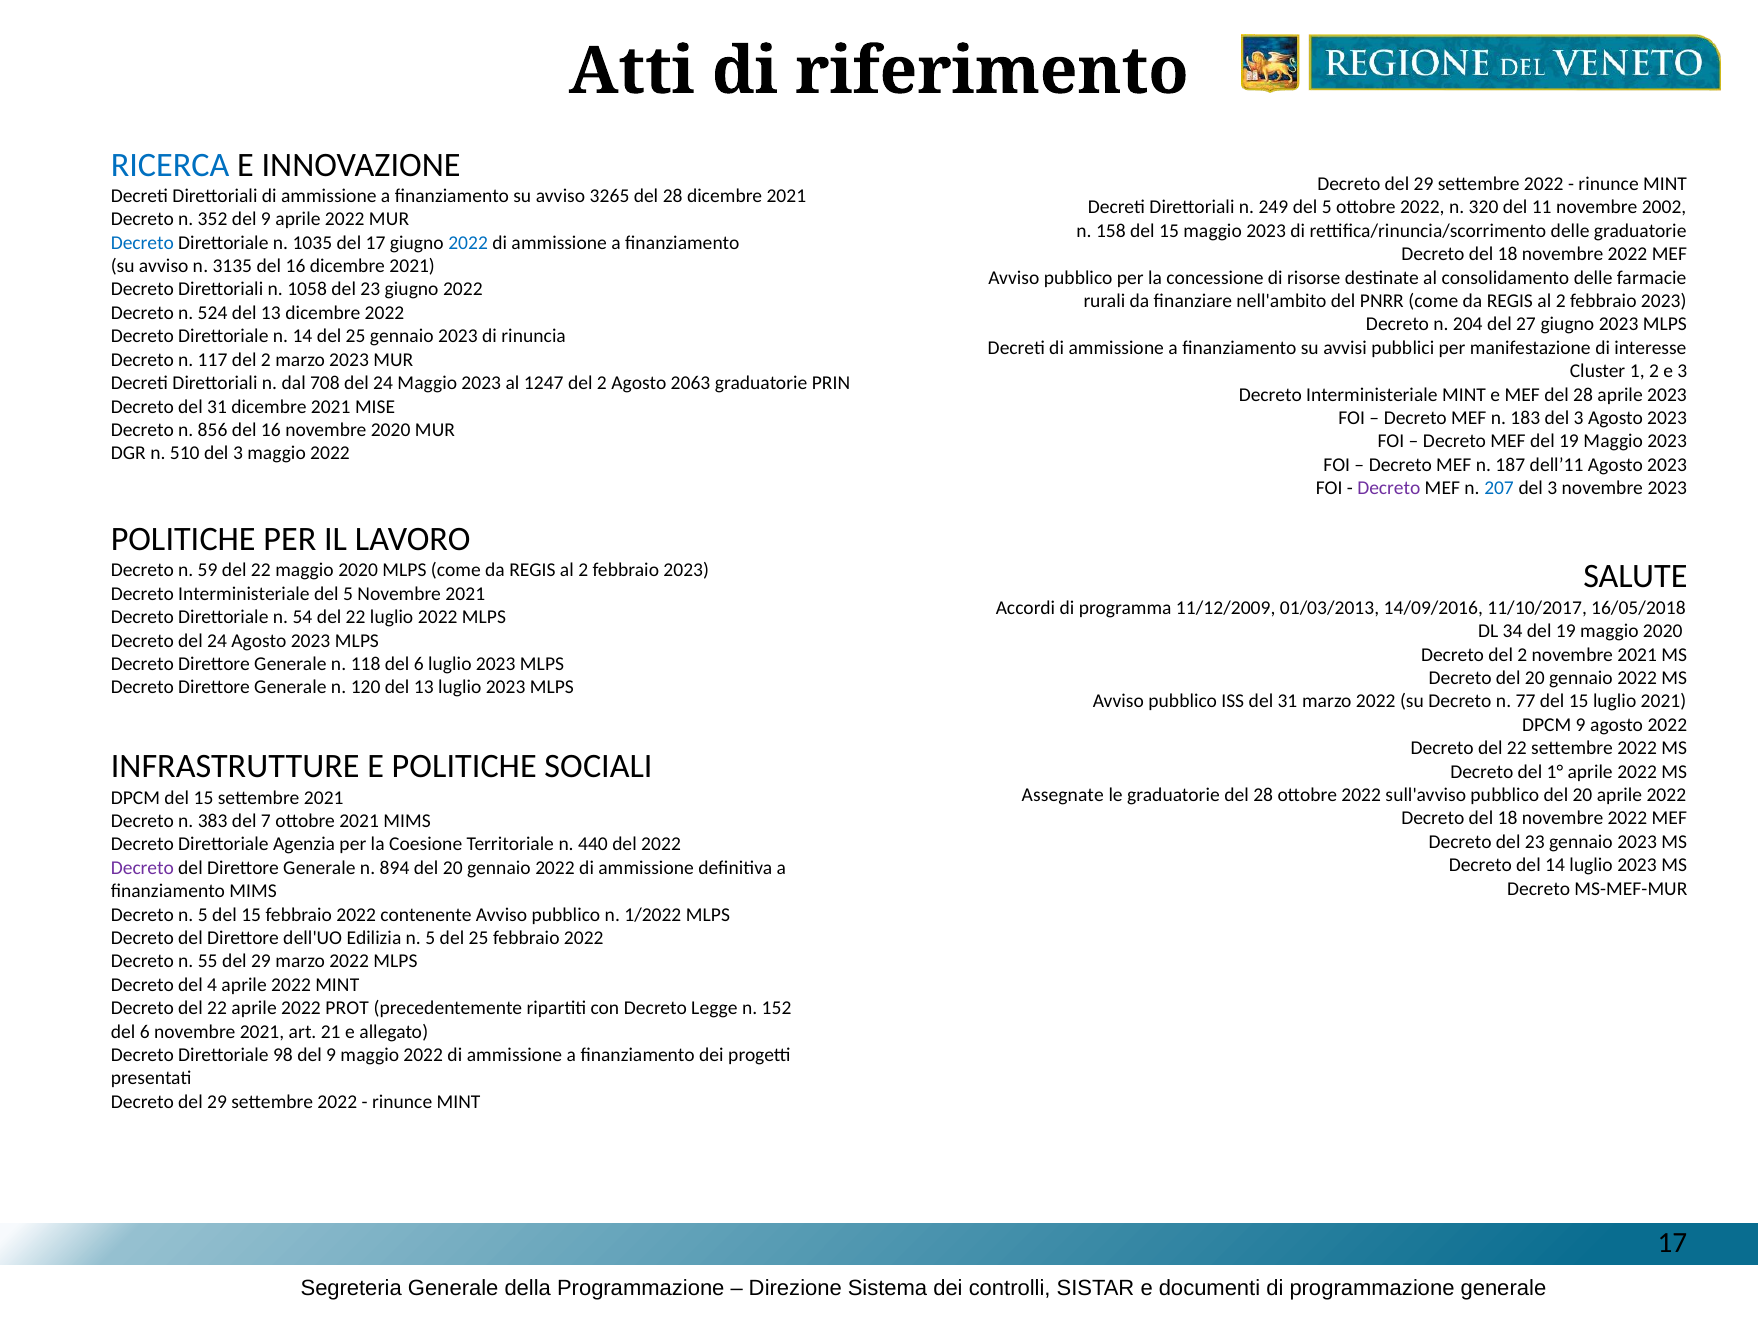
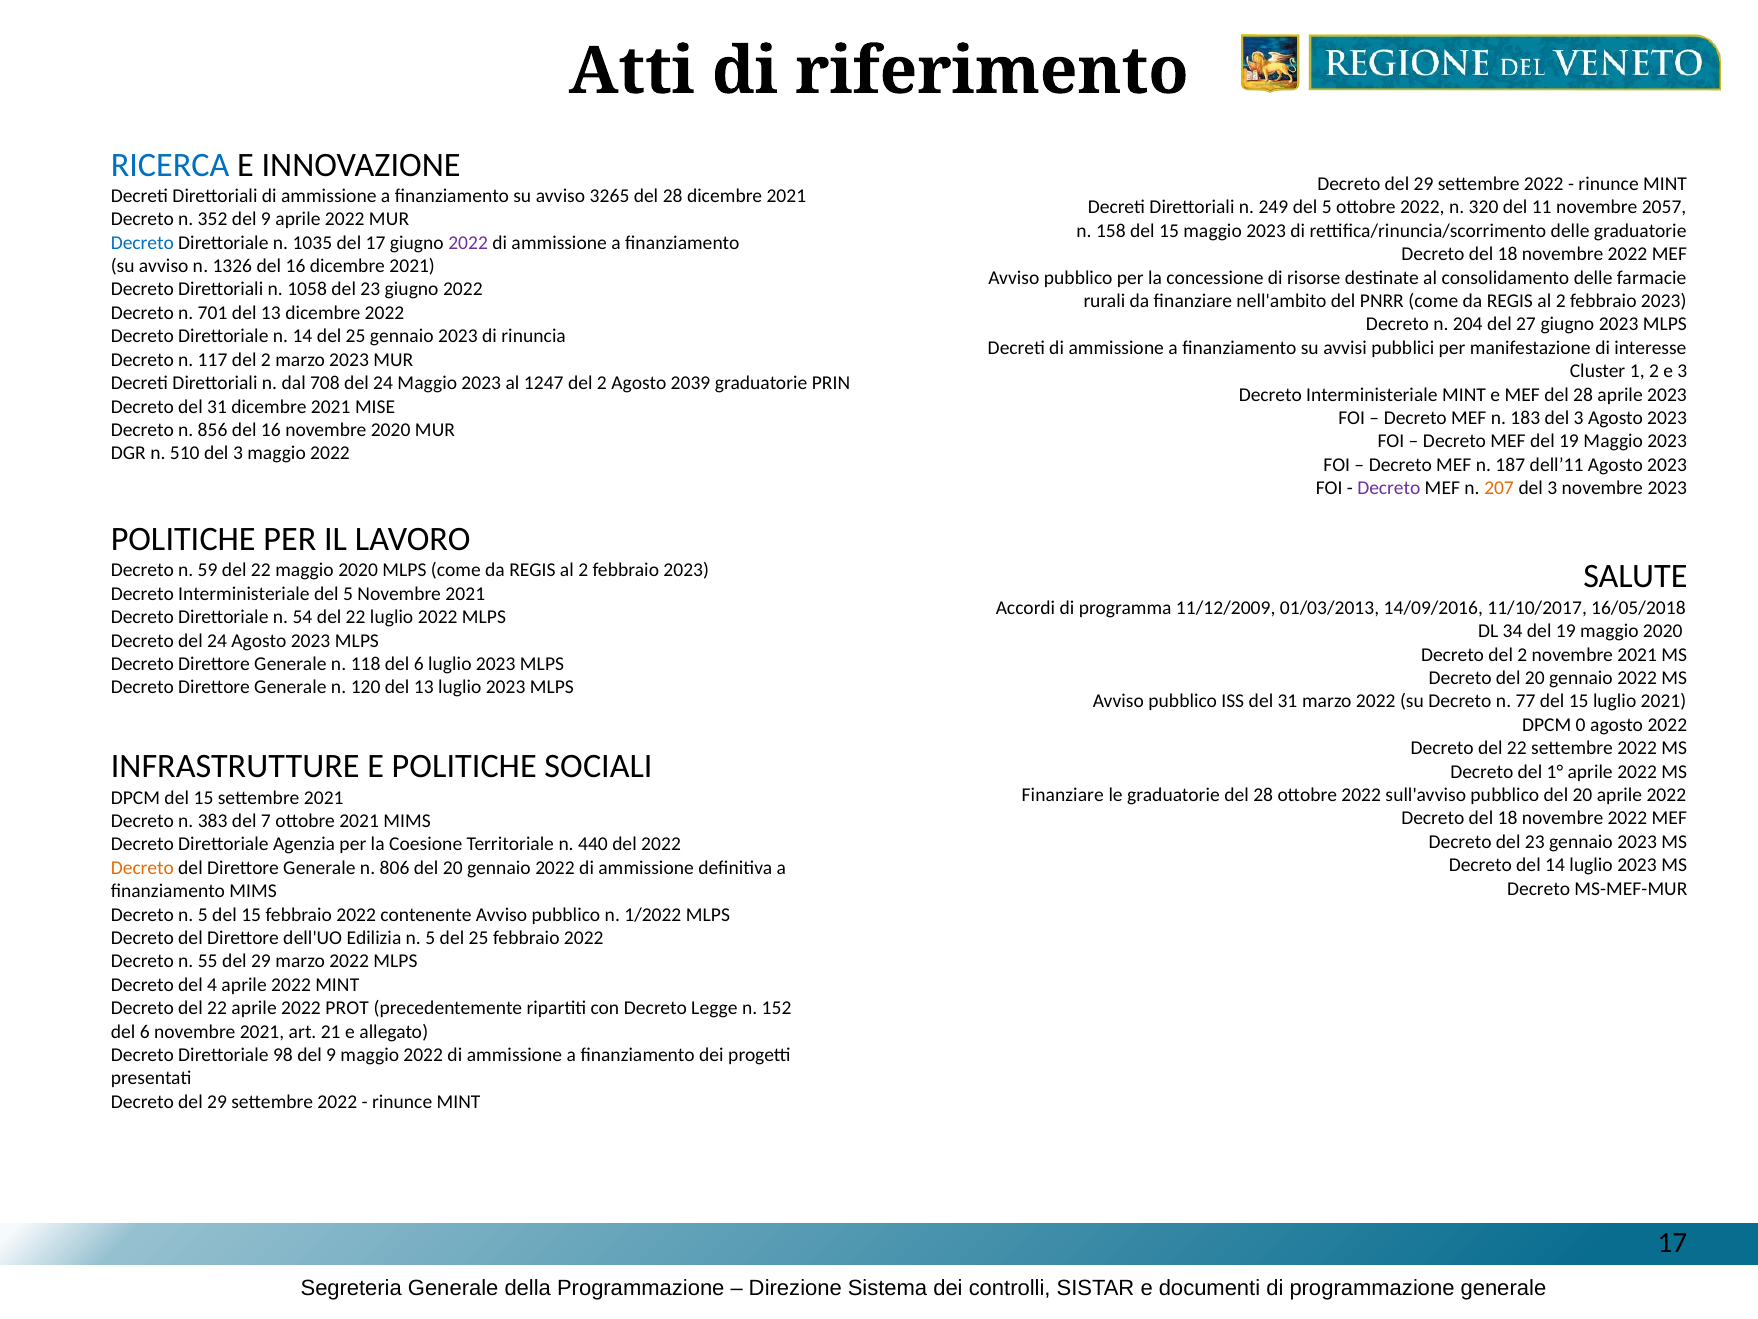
2002: 2002 -> 2057 (1664, 207)
2022 colour: blue -> purple (468, 243)
3135: 3135 -> 1326 (232, 266)
524: 524 -> 701 (213, 313)
2063: 2063 -> 2039 (691, 383)
207 colour: blue -> orange (1499, 488)
DPCM 9: 9 -> 0 (1581, 725)
Assegnate: Assegnate -> Finanziare (1063, 795)
Decreto colour: purple -> orange (142, 868)
894: 894 -> 806 (395, 868)
